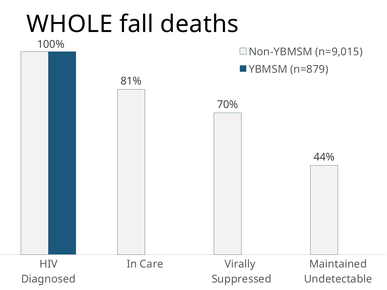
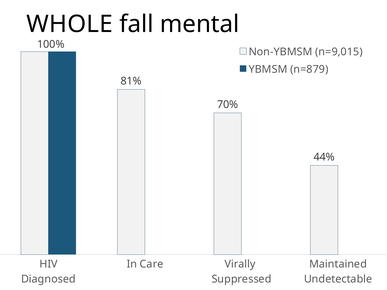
deaths: deaths -> mental (200, 24)
